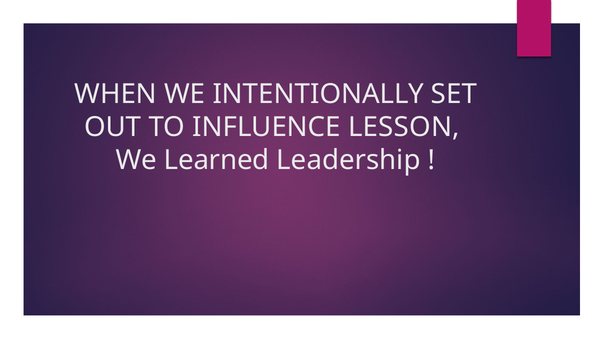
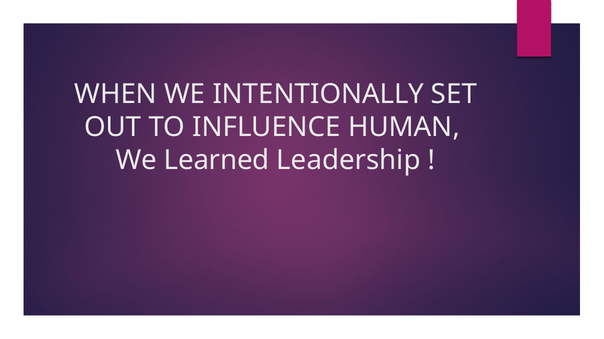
LESSON: LESSON -> HUMAN (404, 127)
